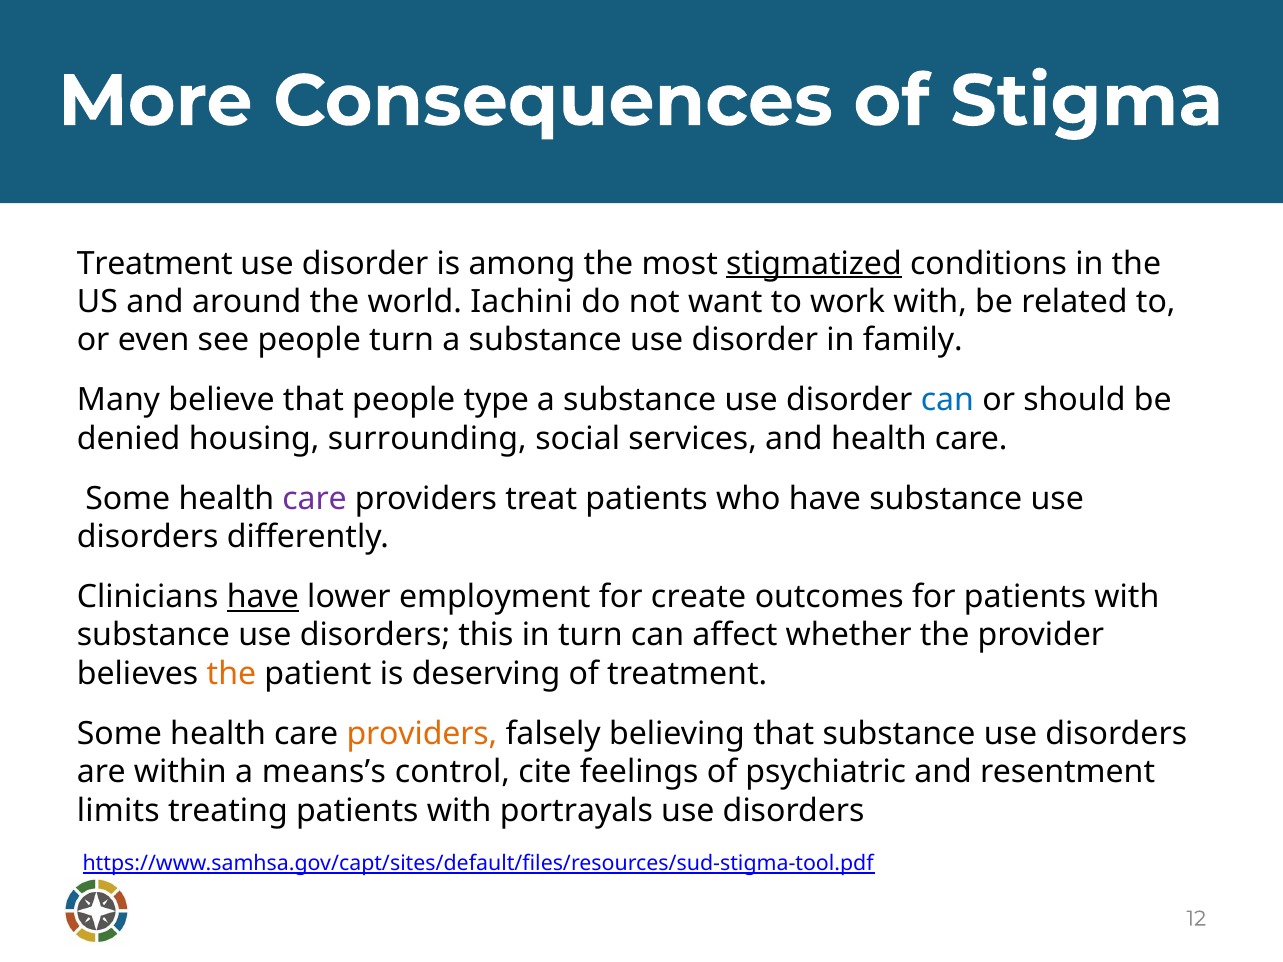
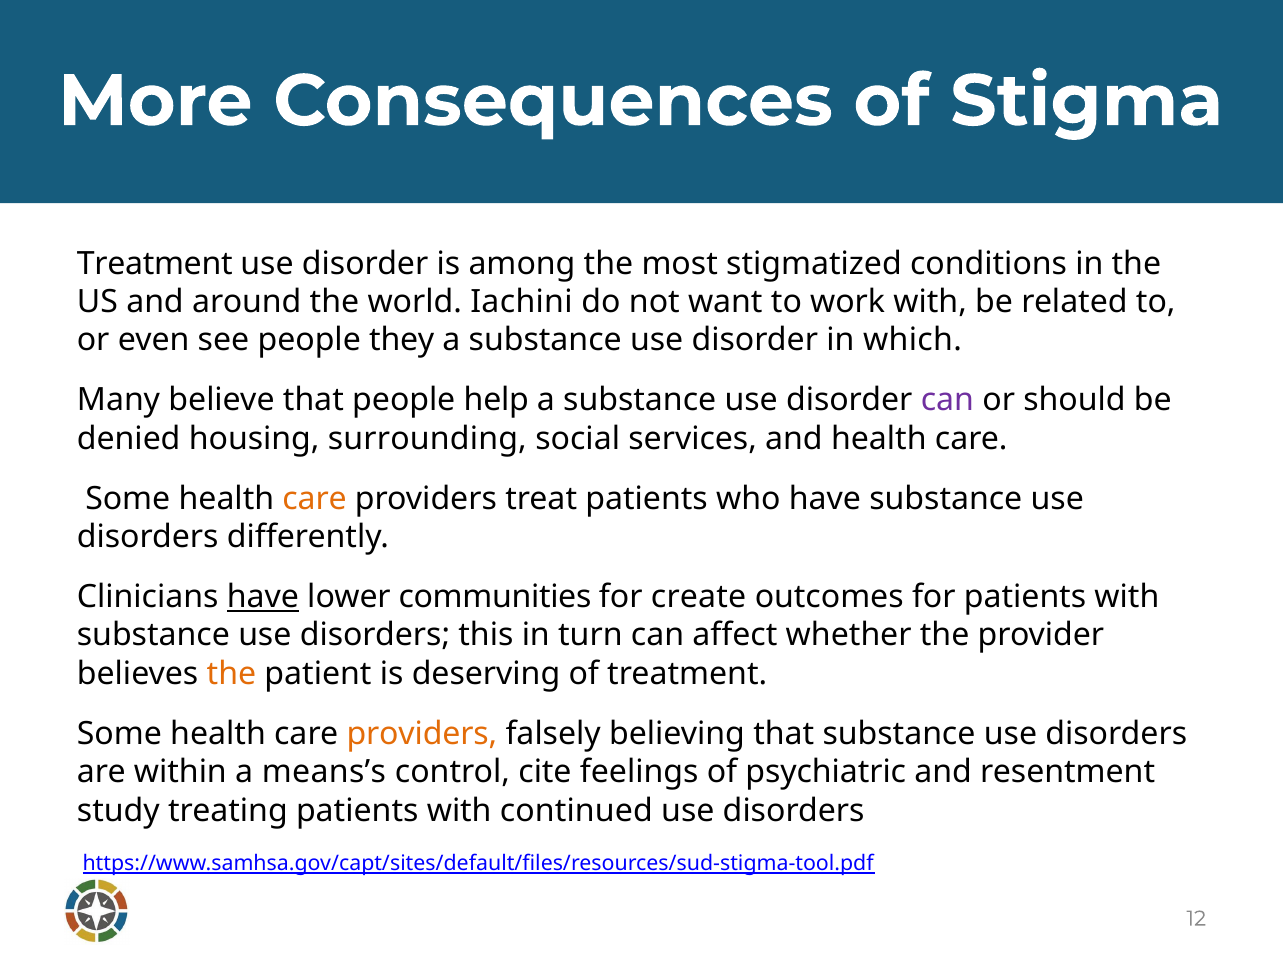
stigmatized underline: present -> none (814, 263)
people turn: turn -> they (402, 340)
family: family -> which (913, 340)
type: type -> help (496, 400)
can colour: blue -> purple (947, 400)
care colour: purple -> orange (315, 499)
employment: employment -> communities (495, 597)
limits: limits -> study (118, 811)
portrayals: portrayals -> continued (576, 811)
